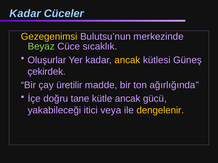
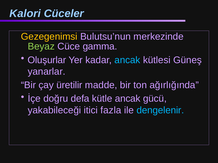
Kadar: Kadar -> Kalori (25, 13)
sıcaklık: sıcaklık -> gamma (100, 47)
ancak colour: yellow -> light blue (127, 60)
çekirdek: çekirdek -> yanarlar (47, 72)
tane: tane -> defa (80, 99)
veya: veya -> fazla (111, 111)
dengelenir colour: yellow -> light blue (160, 111)
